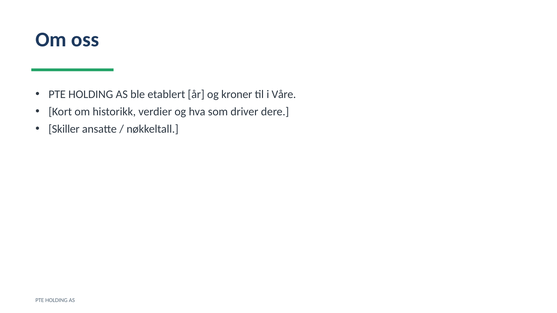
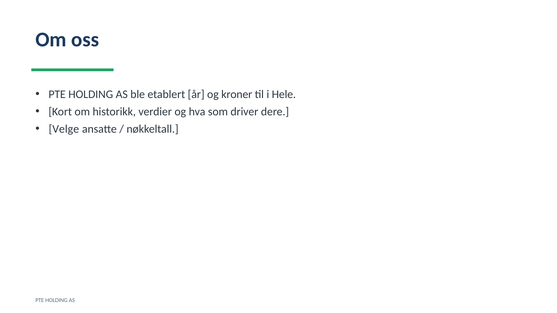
Våre: Våre -> Hele (284, 94)
Skiller: Skiller -> Velge (64, 129)
